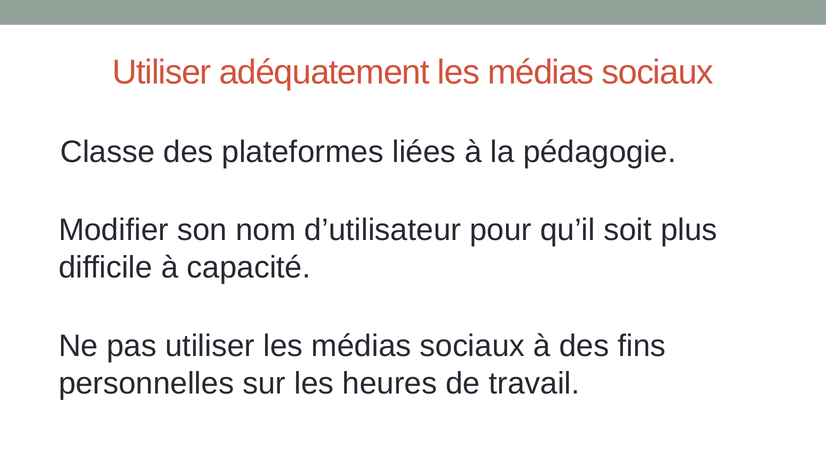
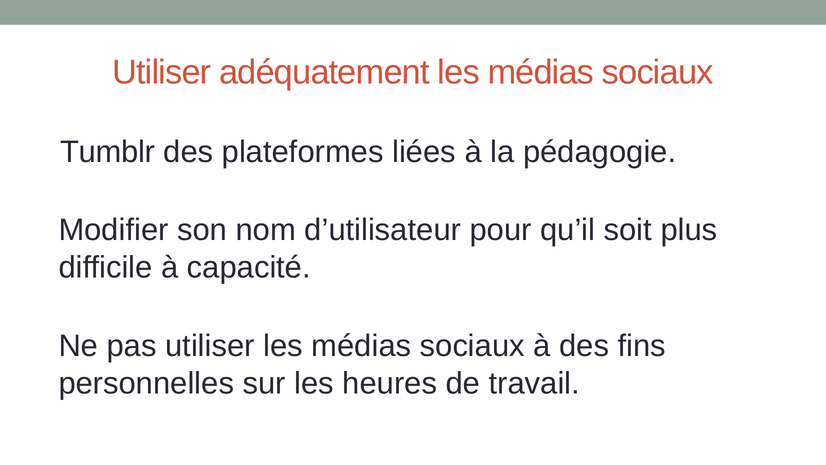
Classe: Classe -> Tumblr (108, 152)
